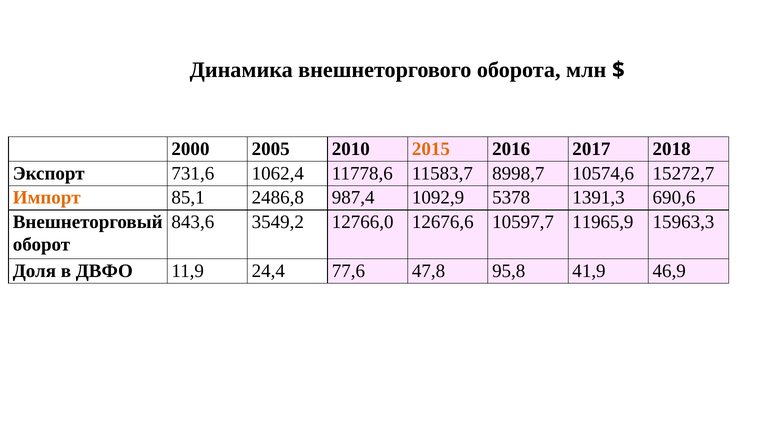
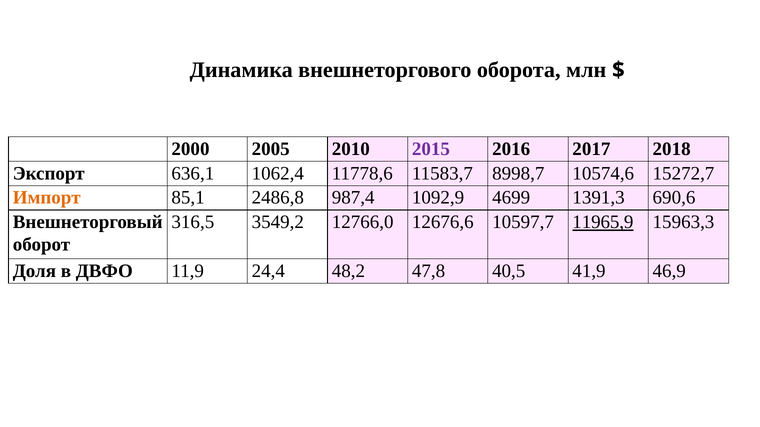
2015 colour: orange -> purple (431, 149)
731,6: 731,6 -> 636,1 (193, 174)
5378: 5378 -> 4699 (511, 198)
843,6: 843,6 -> 316,5 (193, 222)
11965,9 underline: none -> present (603, 222)
77,6: 77,6 -> 48,2 (348, 271)
95,8: 95,8 -> 40,5 (509, 271)
